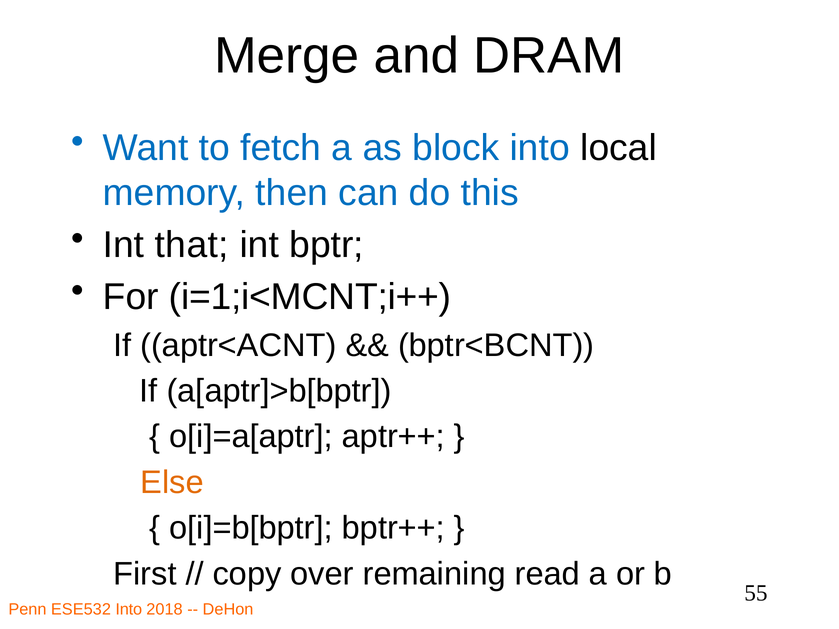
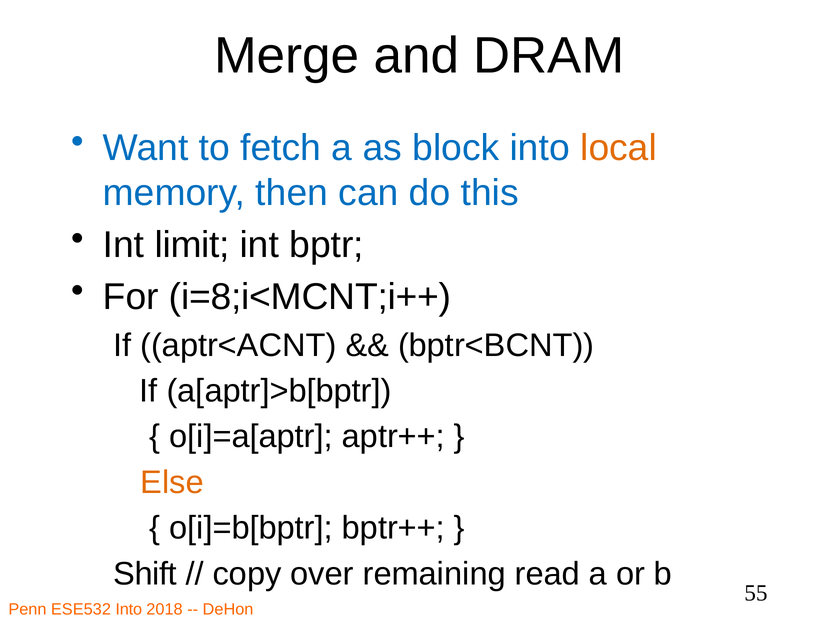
local colour: black -> orange (619, 148)
that: that -> limit (192, 245)
i=1;i<MCNT;i++: i=1;i<MCNT;i++ -> i=8;i<MCNT;i++ (310, 297)
First: First -> Shift (145, 574)
